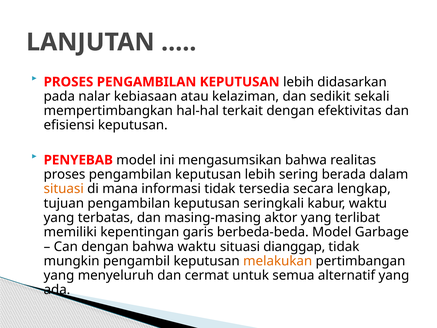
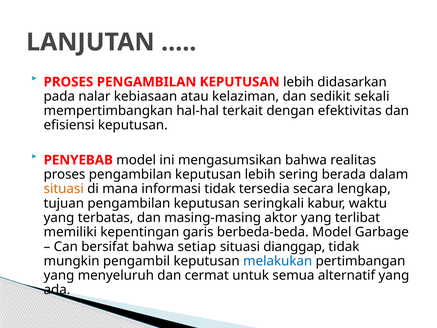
Can dengan: dengan -> bersifat (105, 246)
bahwa waktu: waktu -> setiap (197, 246)
melakukan colour: orange -> blue (278, 261)
